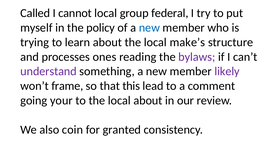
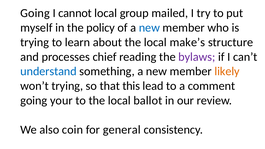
Called: Called -> Going (35, 13)
federal: federal -> mailed (170, 13)
ones: ones -> chief (105, 57)
understand colour: purple -> blue (49, 71)
likely colour: purple -> orange (227, 71)
won’t frame: frame -> trying (67, 86)
local about: about -> ballot (148, 101)
granted: granted -> general (122, 130)
